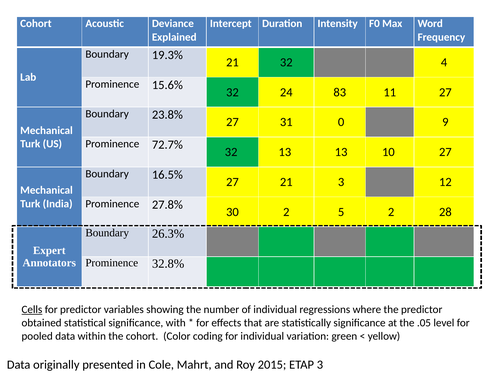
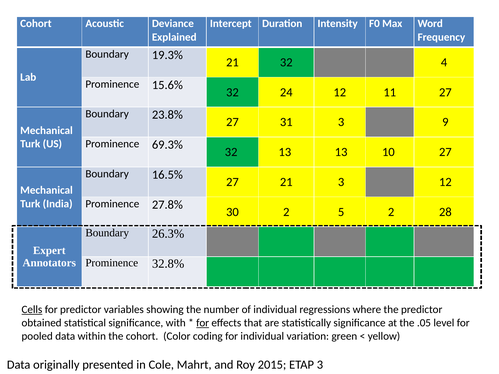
24 83: 83 -> 12 (340, 92)
31 0: 0 -> 3 (341, 122)
72.7%: 72.7% -> 69.3% (167, 145)
for underline: none -> present (203, 323)
